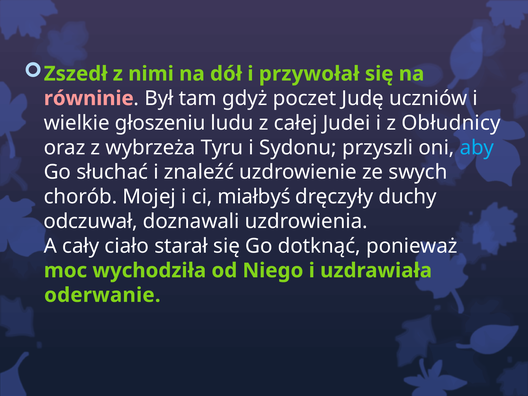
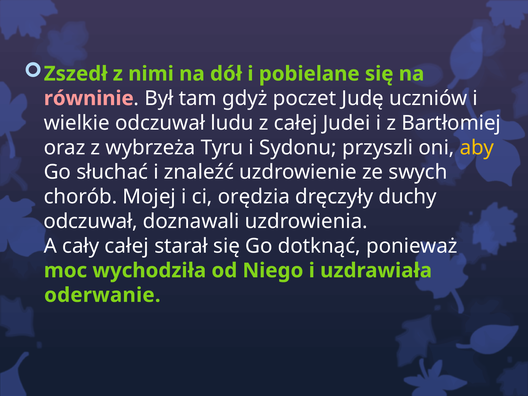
przywołał: przywołał -> pobielane (309, 74)
wielkie głoszeniu: głoszeniu -> odczuwał (160, 123)
Obłudnicy: Obłudnicy -> Bartłomiej (451, 123)
aby colour: light blue -> yellow (477, 148)
miałbyś: miałbyś -> orędzia (254, 197)
cały ciało: ciało -> całej (127, 246)
